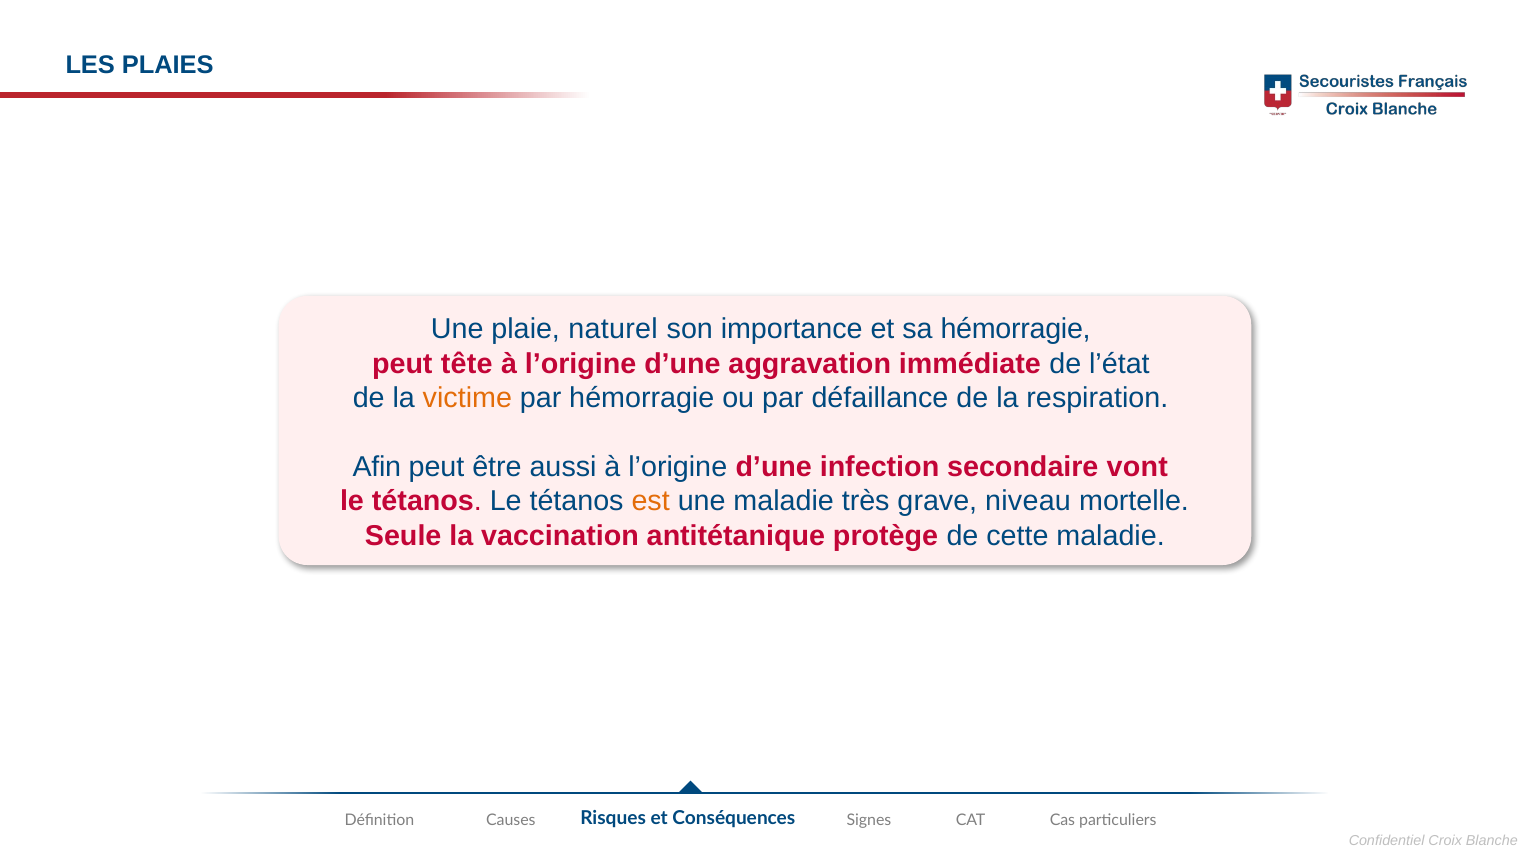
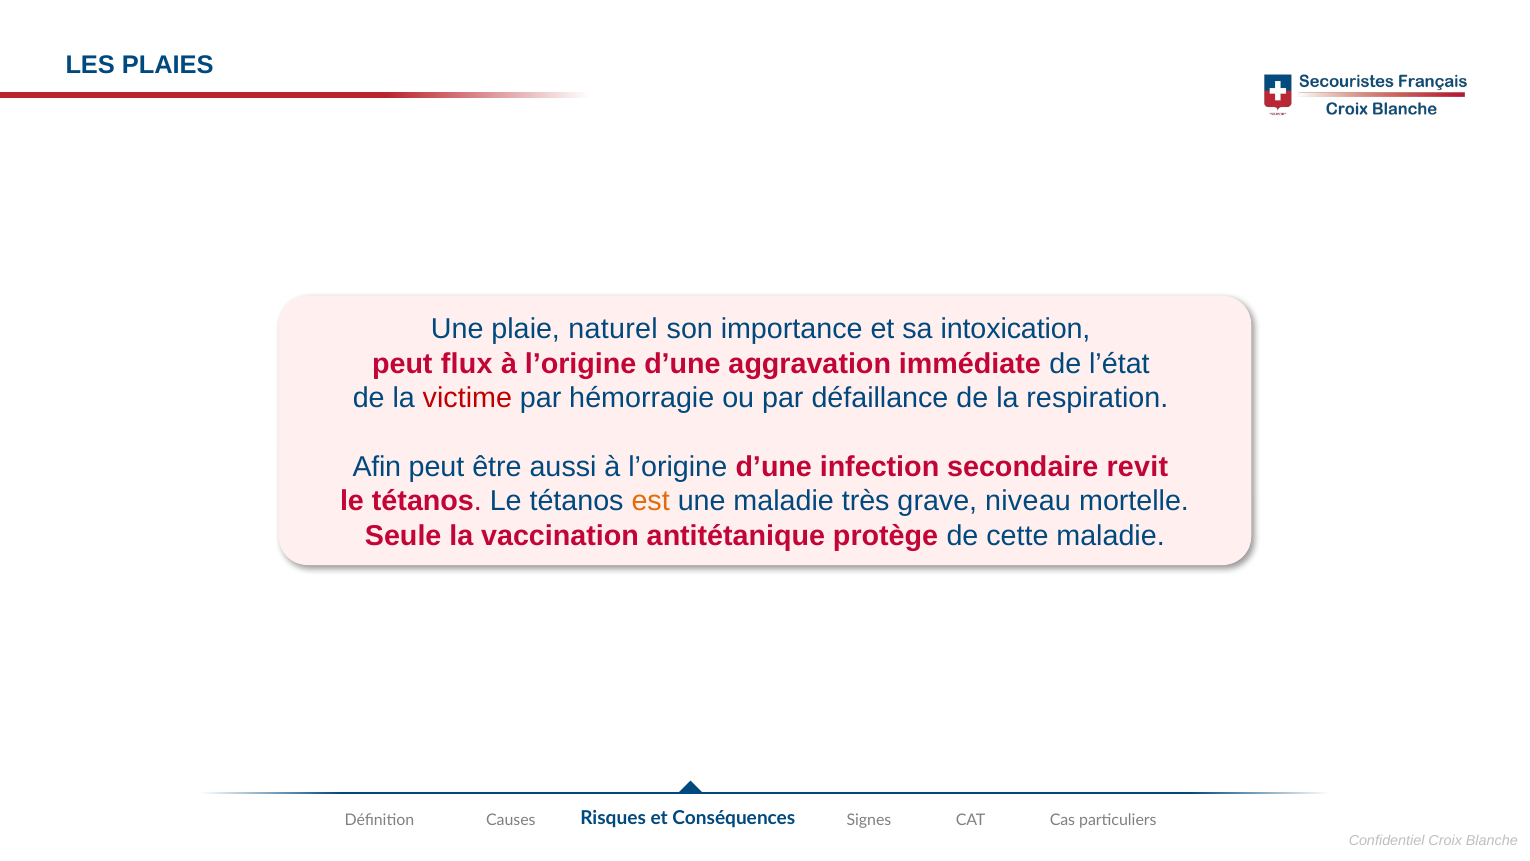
sa hémorragie: hémorragie -> intoxication (1016, 329)
tête: tête -> flux (467, 363)
victime colour: orange -> red (467, 398)
vont: vont -> revit (1137, 467)
